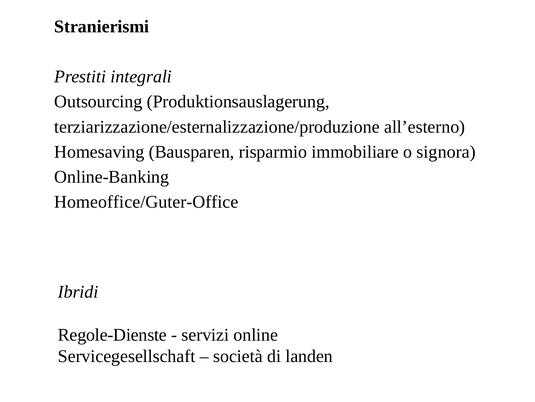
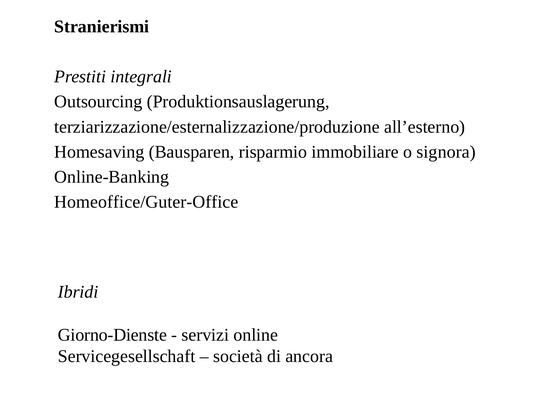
Regole-Dienste: Regole-Dienste -> Giorno-Dienste (112, 334)
landen: landen -> ancora (309, 356)
